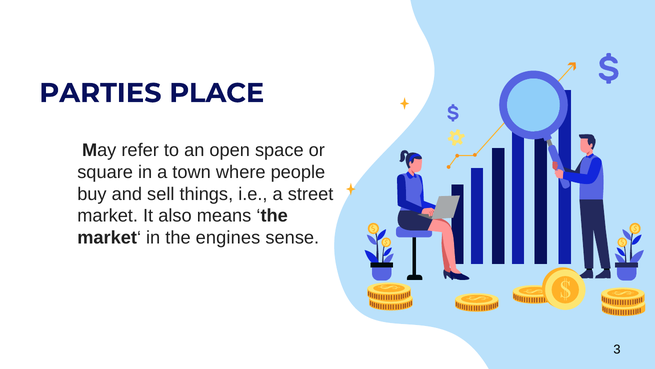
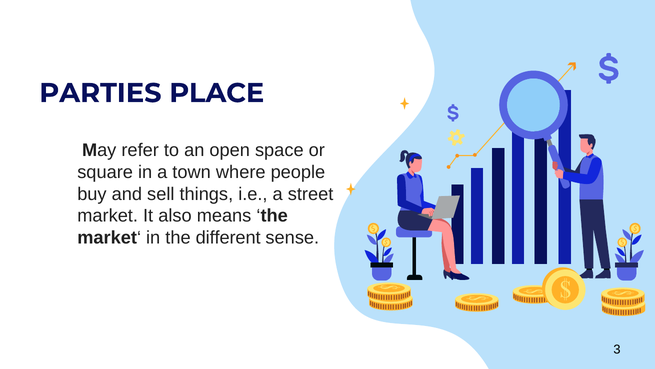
engines: engines -> different (228, 237)
